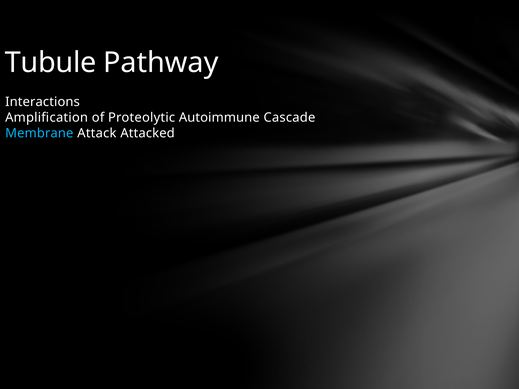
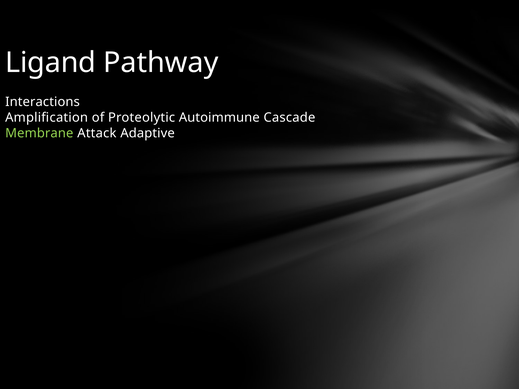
Tubule: Tubule -> Ligand (51, 63)
Membrane colour: light blue -> light green (39, 133)
Attacked: Attacked -> Adaptive (148, 133)
